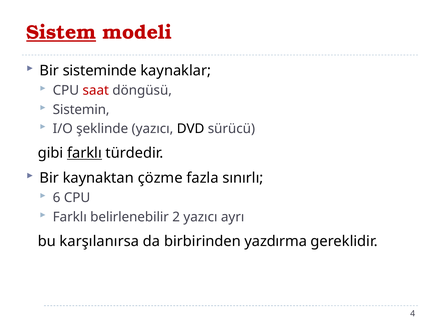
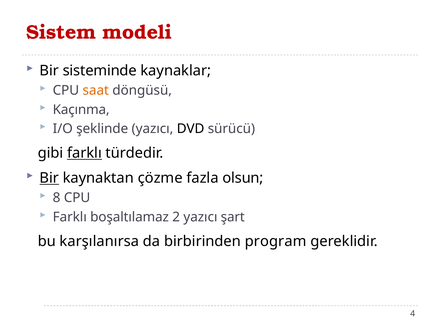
Sistem underline: present -> none (61, 33)
saat colour: red -> orange (96, 90)
Sistemin: Sistemin -> Kaçınma (81, 110)
Bir underline: none -> present (49, 178)
sınırlı: sınırlı -> olsun (243, 178)
6: 6 -> 8 (57, 198)
belirlenebilir: belirlenebilir -> boşaltılamaz (130, 217)
ayrı: ayrı -> şart (233, 217)
yazdırma: yazdırma -> program (276, 241)
